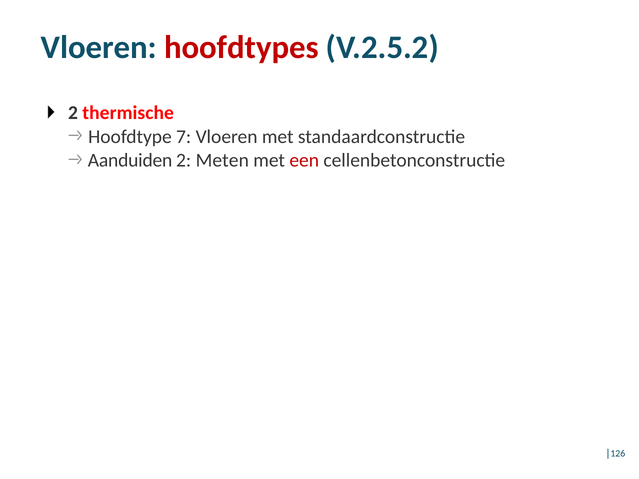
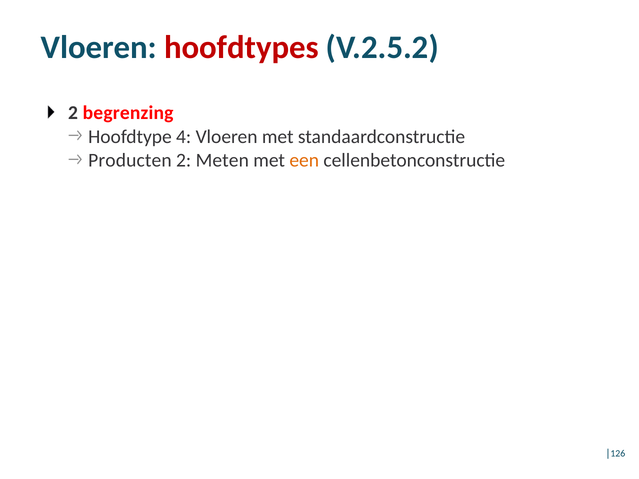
thermische: thermische -> begrenzing (128, 113)
7: 7 -> 4 (184, 137)
Aanduiden: Aanduiden -> Producten (130, 161)
een colour: red -> orange (304, 161)
